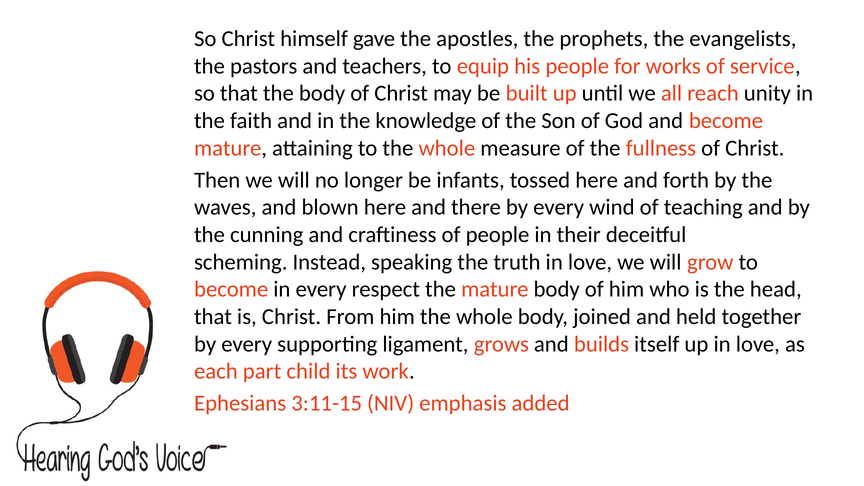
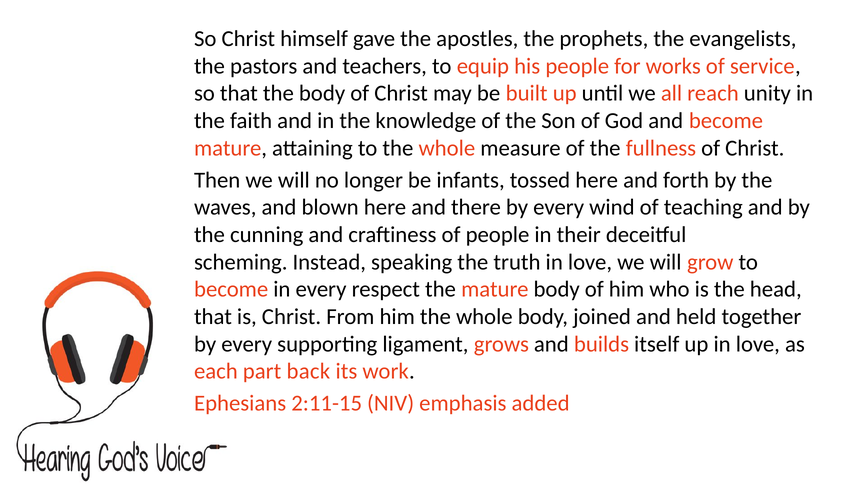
child: child -> back (308, 371)
3:11-15: 3:11-15 -> 2:11-15 (327, 403)
